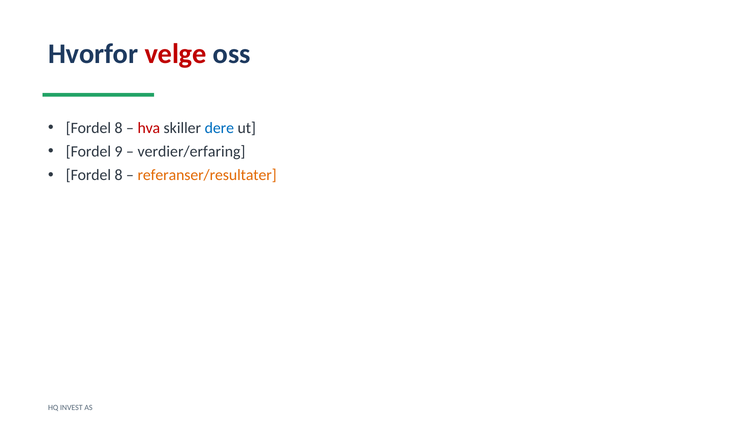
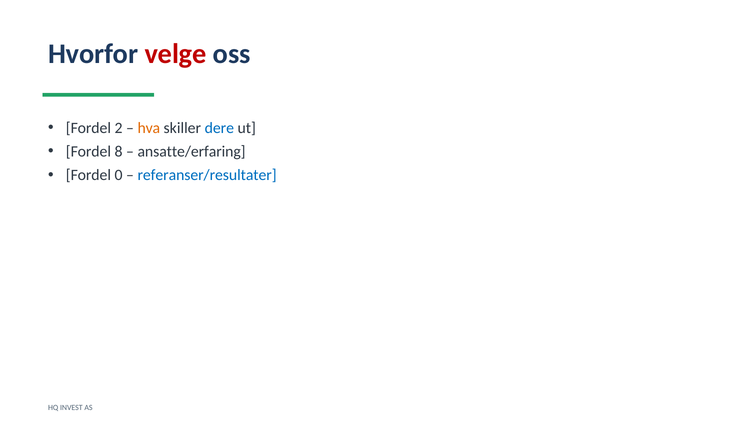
8: 8 -> 2 (119, 128)
hva colour: red -> orange (149, 128)
9: 9 -> 8 (119, 152)
verdier/erfaring: verdier/erfaring -> ansatte/erfaring (192, 152)
8: 8 -> 0 (119, 175)
referanser/resultater colour: orange -> blue (207, 175)
